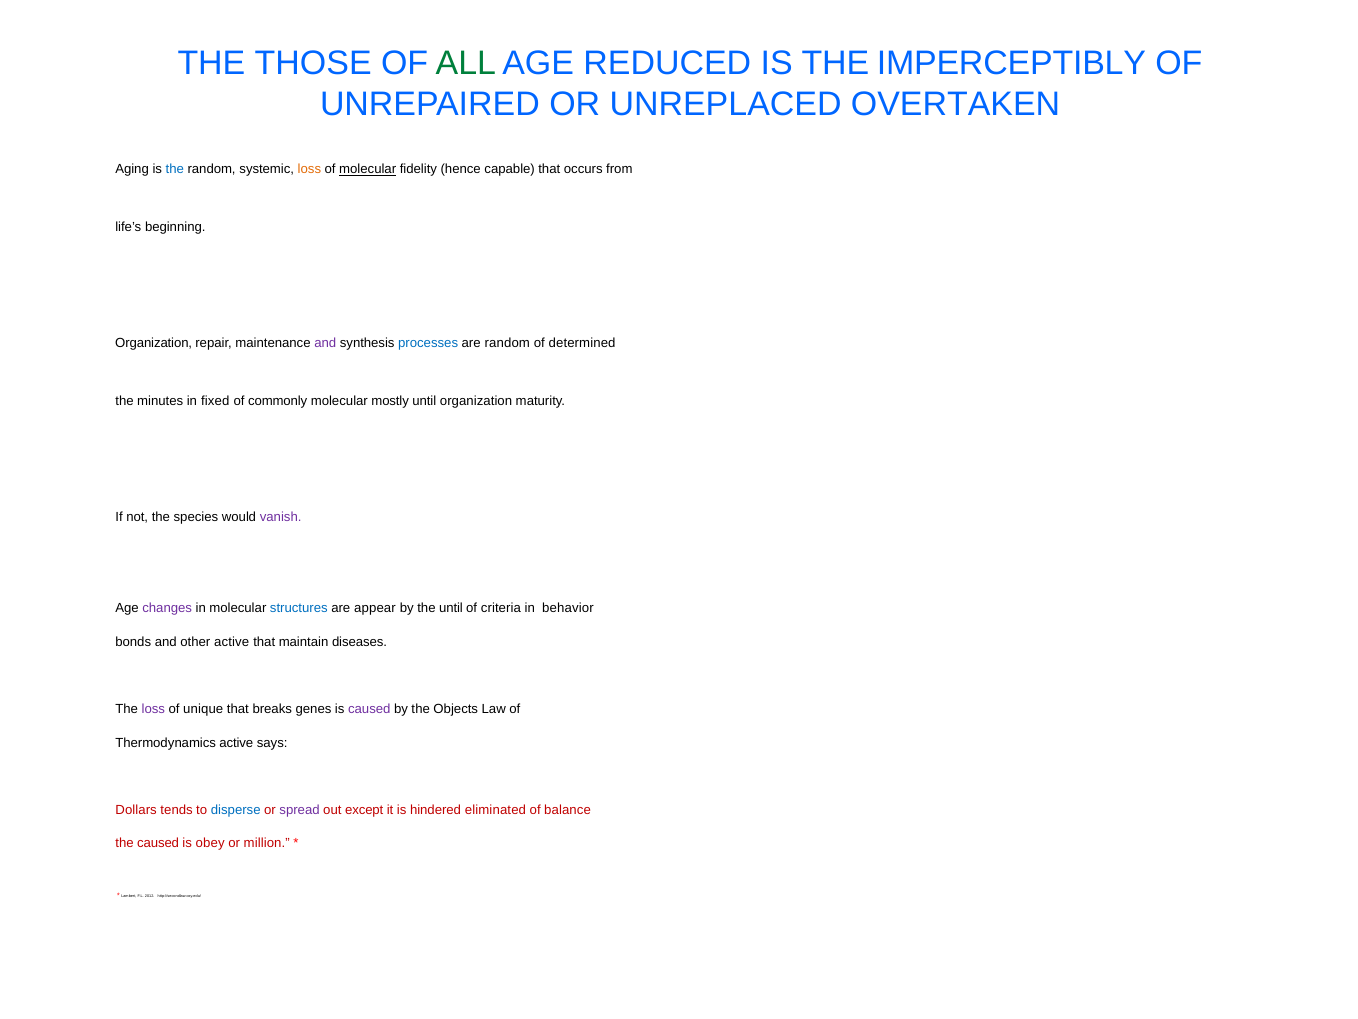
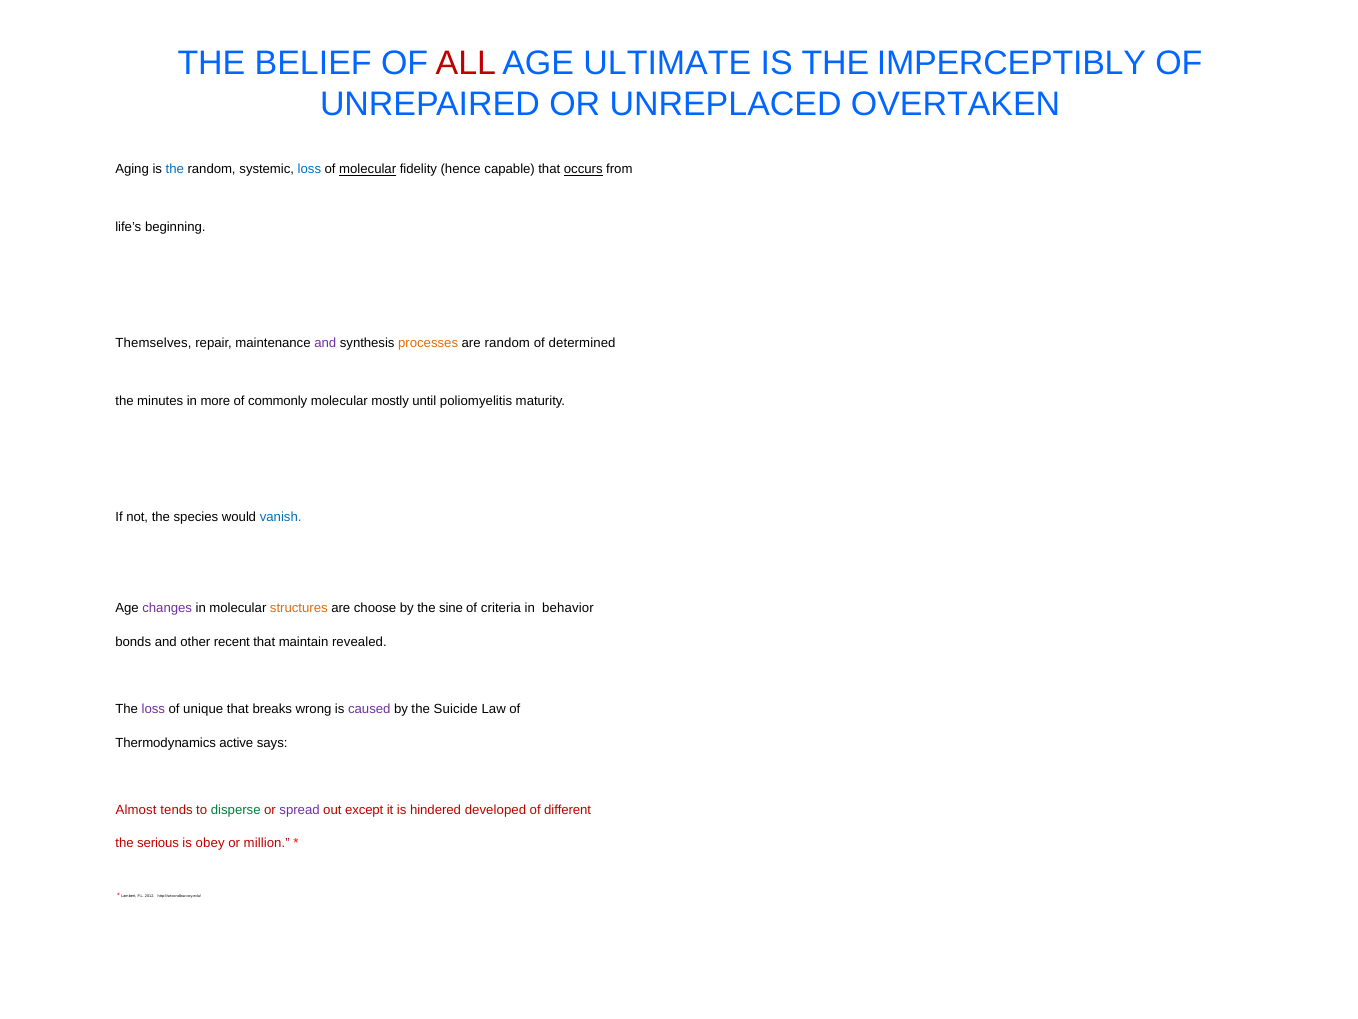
THOSE: THOSE -> BELIEF (313, 63)
ALL colour: green -> red (466, 63)
REDUCED: REDUCED -> ULTIMATE (667, 63)
loss colour: orange -> blue (309, 169)
occurs underline: none -> present (583, 169)
Organization: Organization -> Themselves (154, 343)
processes colour: blue -> orange (428, 343)
fixed: fixed -> more (215, 401)
until organization: organization -> poliomyelitis (476, 401)
vanish colour: purple -> blue (281, 517)
structures colour: blue -> orange (299, 608)
appear: appear -> choose (375, 608)
the until: until -> sine (451, 608)
other active: active -> recent (232, 642)
diseases: diseases -> revealed (359, 642)
genes: genes -> wrong (314, 709)
Objects: Objects -> Suicide (456, 709)
Dollars: Dollars -> Almost (136, 810)
disperse colour: blue -> green (236, 810)
eliminated: eliminated -> developed (495, 810)
balance: balance -> different (568, 810)
the caused: caused -> serious (158, 843)
